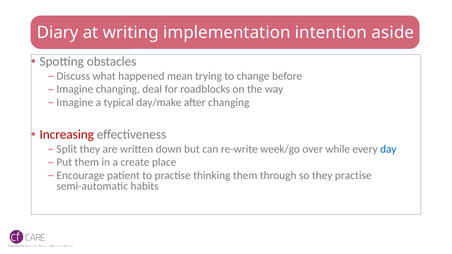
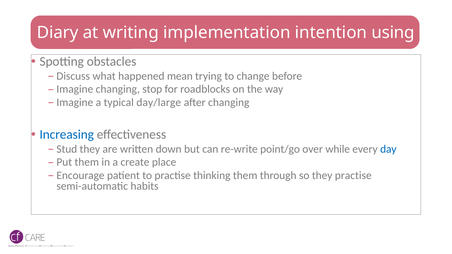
aside: aside -> using (393, 33)
deal: deal -> stop (152, 89)
day/make: day/make -> day/large (159, 103)
Increasing colour: red -> blue (67, 135)
Split: Split -> Stud (67, 149)
week/go: week/go -> point/go (280, 149)
